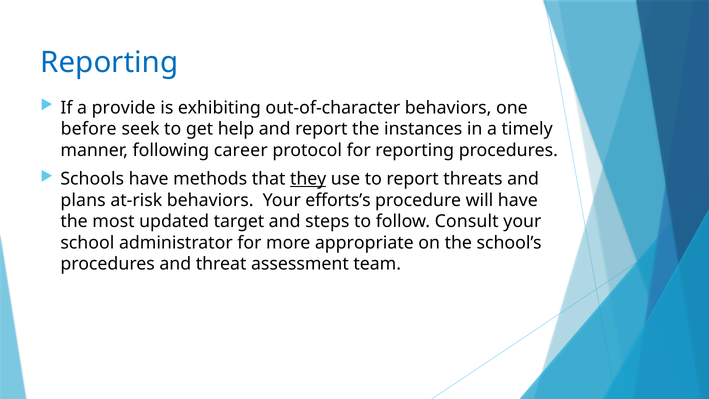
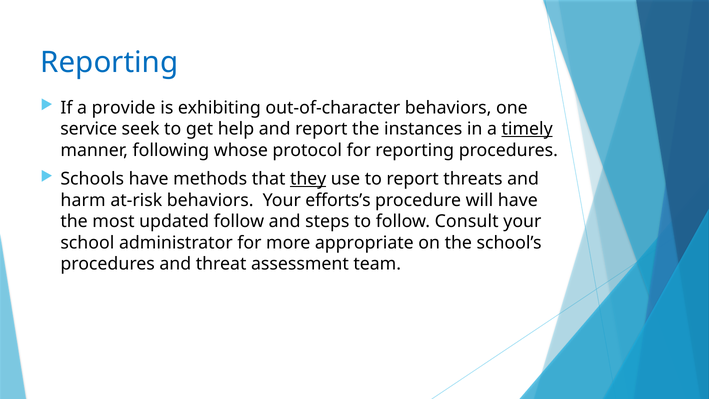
before: before -> service (89, 129)
timely underline: none -> present (527, 129)
career: career -> whose (241, 150)
plans: plans -> harm (83, 200)
updated target: target -> follow (239, 221)
